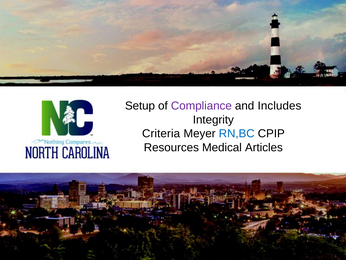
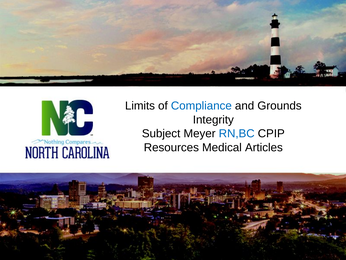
Setup: Setup -> Limits (140, 106)
Compliance colour: purple -> blue (201, 106)
Includes: Includes -> Grounds (280, 106)
Criteria: Criteria -> Subject (161, 133)
